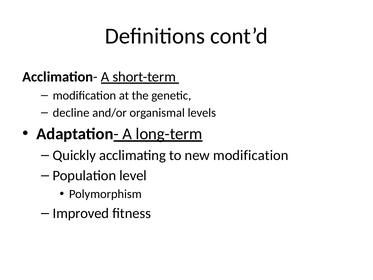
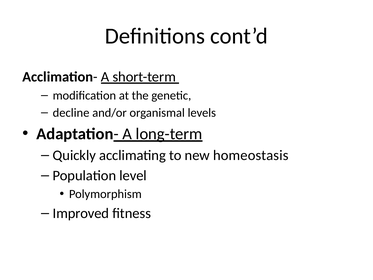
new modification: modification -> homeostasis (251, 155)
